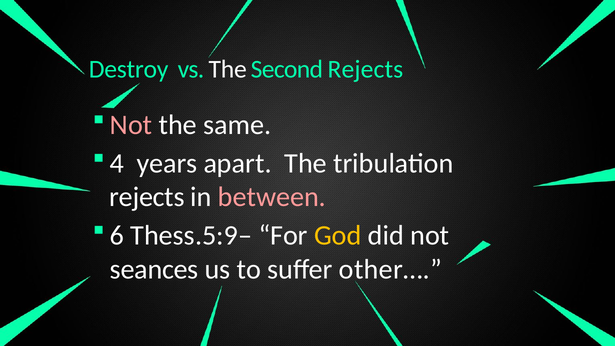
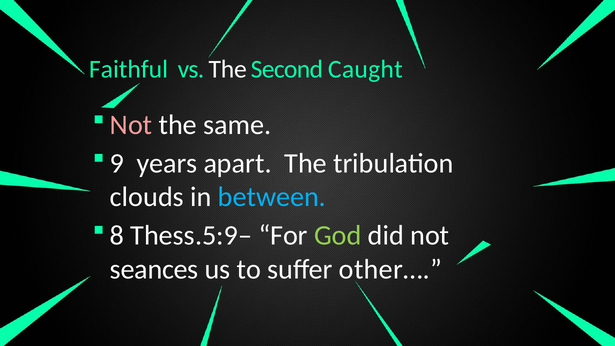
Destroy: Destroy -> Faithful (128, 69)
Second Rejects: Rejects -> Caught (365, 69)
4: 4 -> 9 (117, 163)
rejects: rejects -> clouds (147, 197)
between colour: pink -> light blue (272, 197)
6: 6 -> 8 (117, 235)
God colour: yellow -> light green (338, 235)
